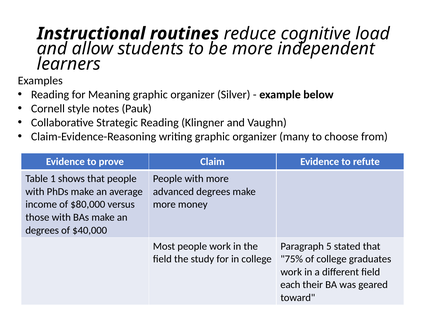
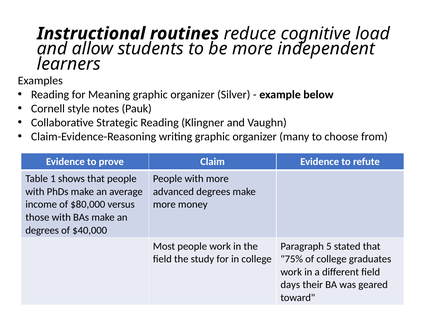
each: each -> days (290, 285)
